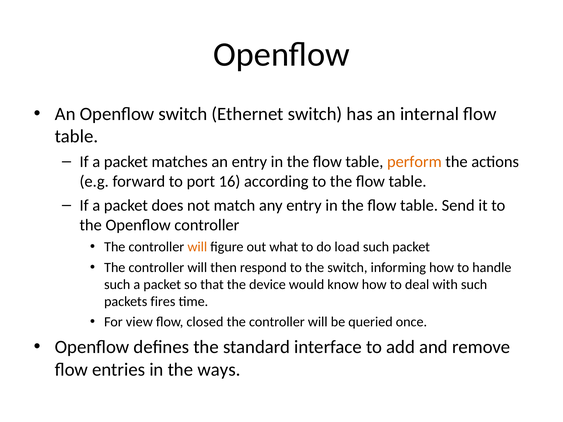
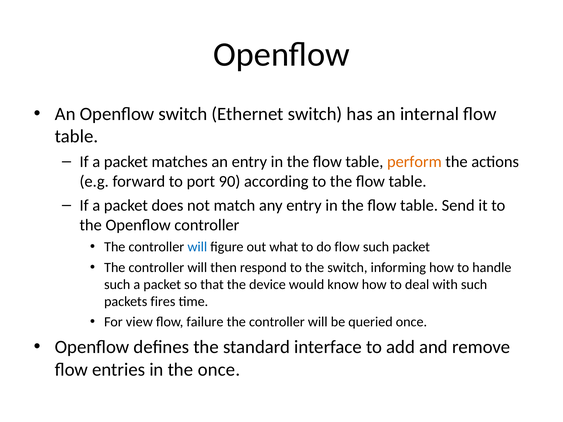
16: 16 -> 90 (230, 181)
will colour: orange -> blue (197, 247)
do load: load -> flow (347, 247)
closed: closed -> failure (205, 322)
the ways: ways -> once (219, 370)
